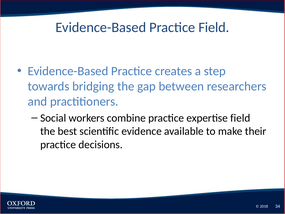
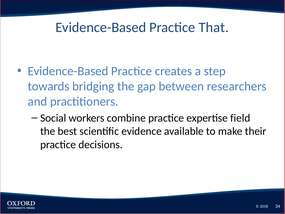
Practice Field: Field -> That (214, 27)
